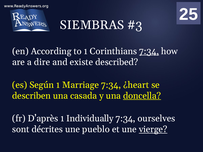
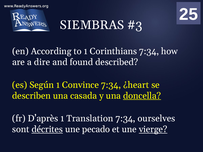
7:34 underline: present -> none (149, 51)
existe: existe -> found (81, 62)
Marriage: Marriage -> Convince (81, 85)
Individually: Individually -> Translation (90, 119)
décrites underline: none -> present (47, 130)
pueblo: pueblo -> pecado (96, 130)
